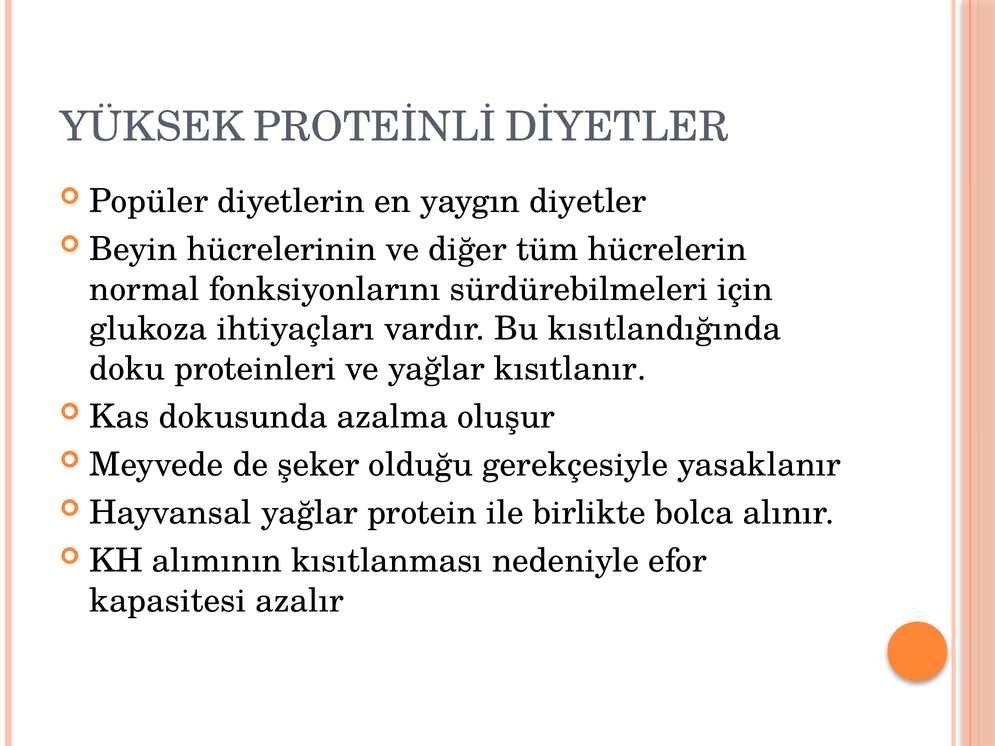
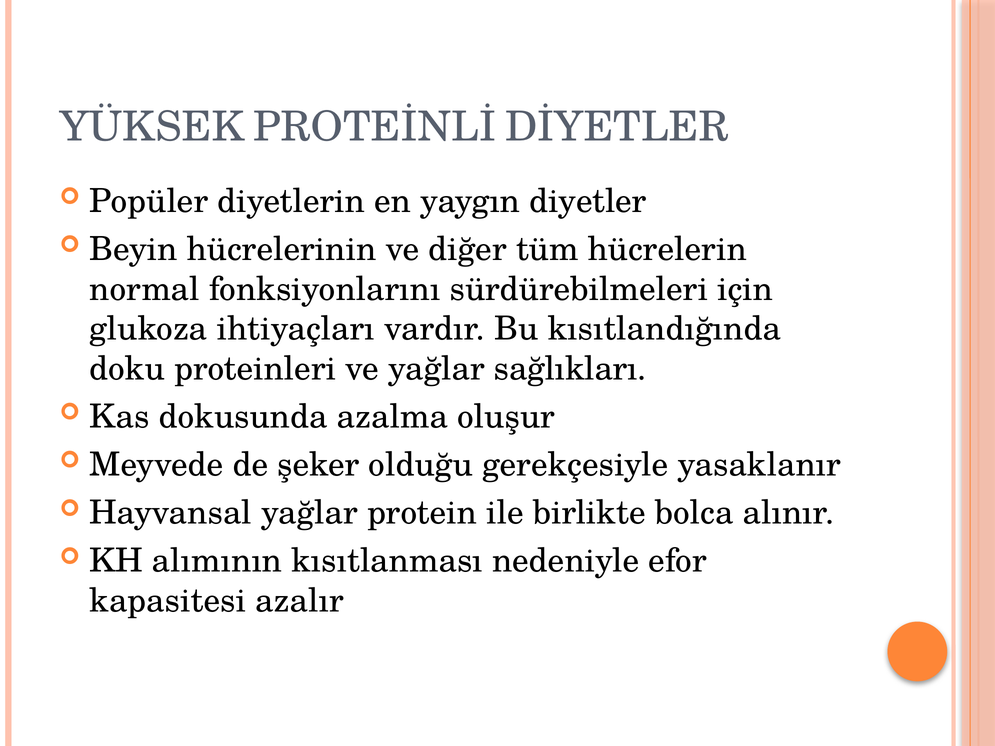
kısıtlanır: kısıtlanır -> sağlıkları (570, 369)
